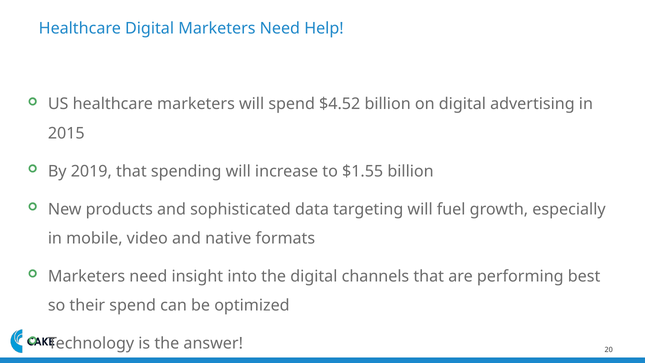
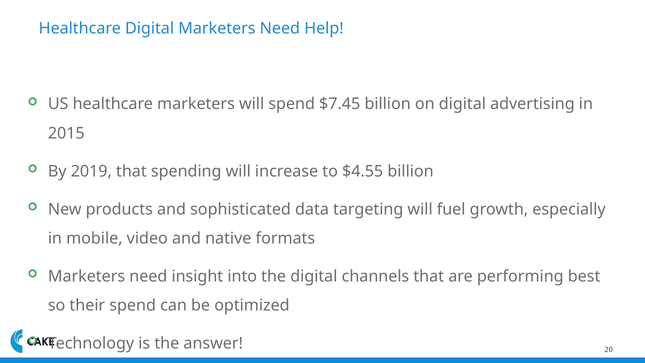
$4.52: $4.52 -> $7.45 (340, 104)
$1.55: $1.55 -> $4.55 (363, 171)
